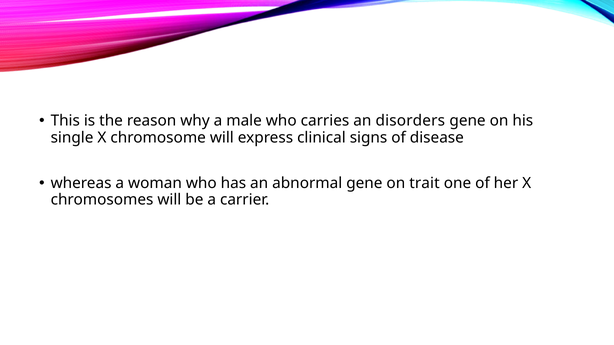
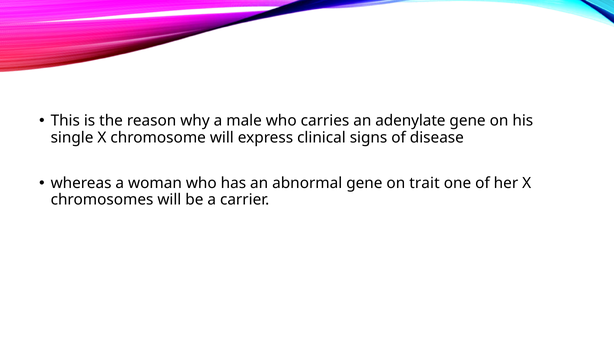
disorders: disorders -> adenylate (410, 121)
